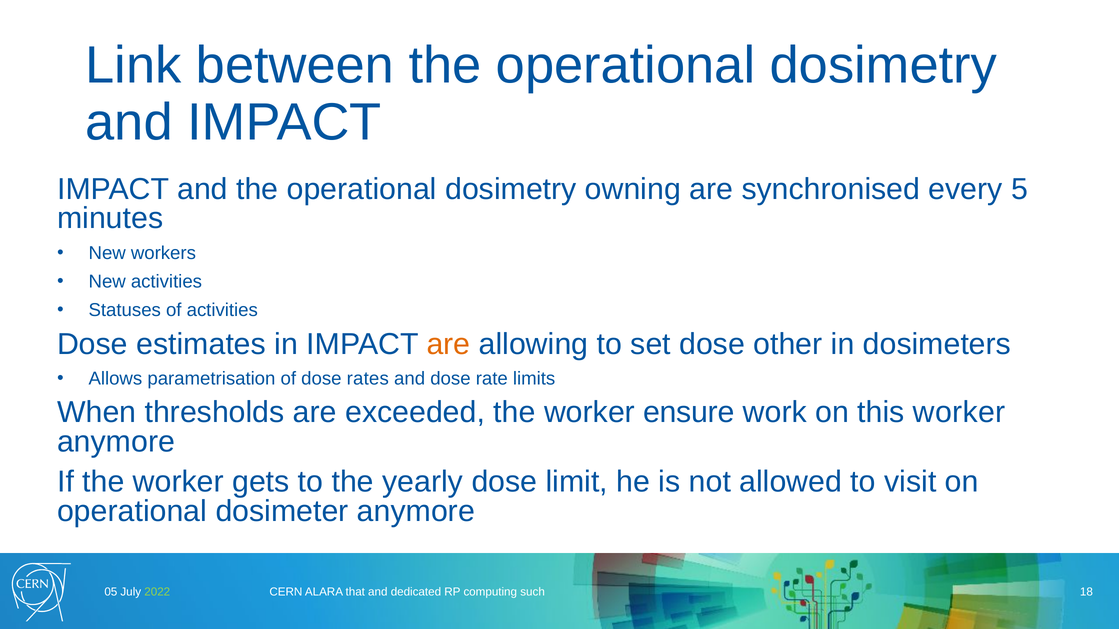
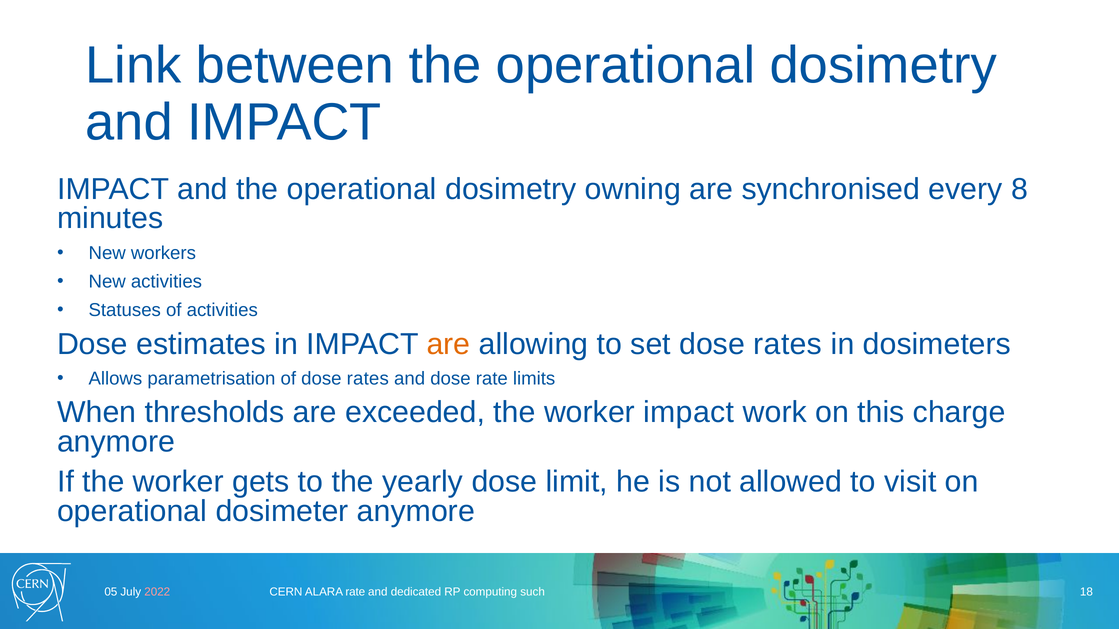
5: 5 -> 8 (1019, 189)
set dose other: other -> rates (788, 344)
worker ensure: ensure -> impact (689, 413)
this worker: worker -> charge (959, 413)
2022 colour: light green -> pink (157, 592)
ALARA that: that -> rate (355, 592)
